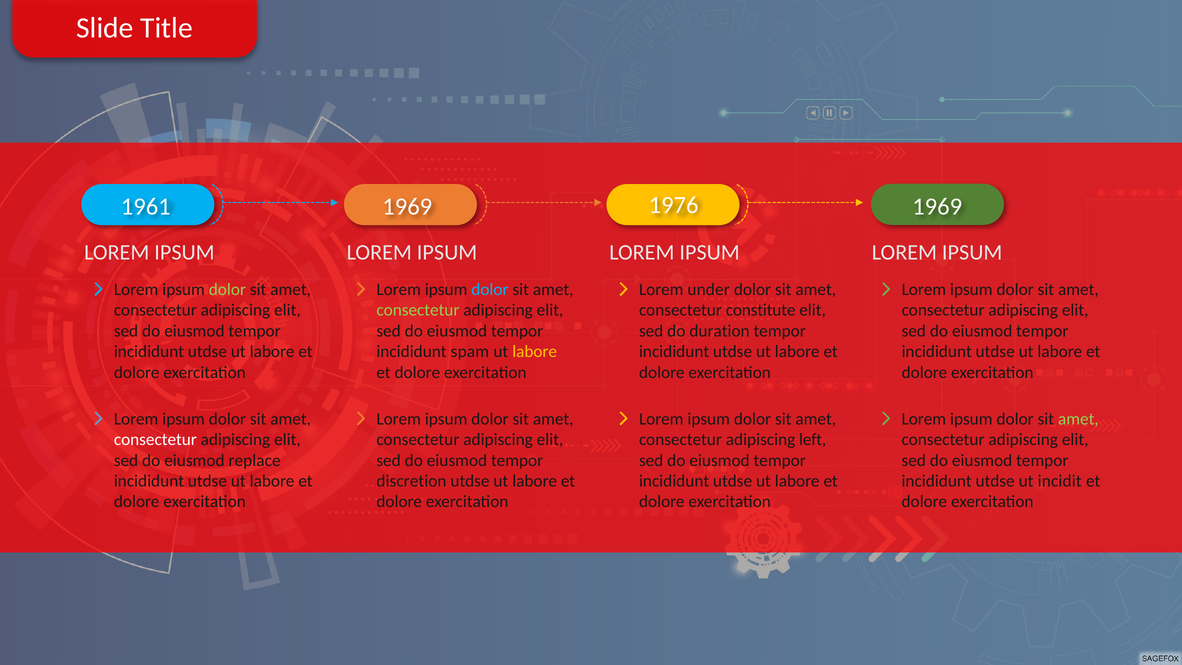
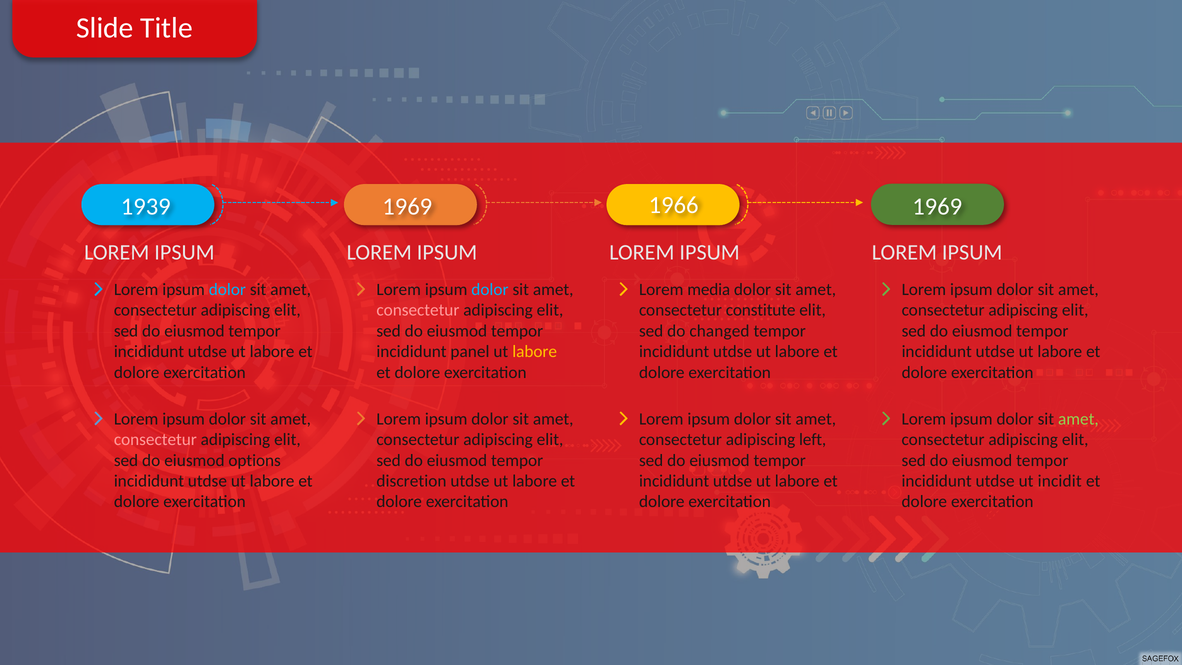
1961: 1961 -> 1939 (146, 206)
1976: 1976 -> 1966 (674, 205)
dolor colour: light green -> light blue (227, 290)
under: under -> media (709, 290)
consectetur colour: light green -> pink (418, 310)
duration: duration -> changed (719, 331)
spam: spam -> panel (470, 352)
consectetur colour: white -> pink (155, 440)
replace: replace -> options (255, 460)
